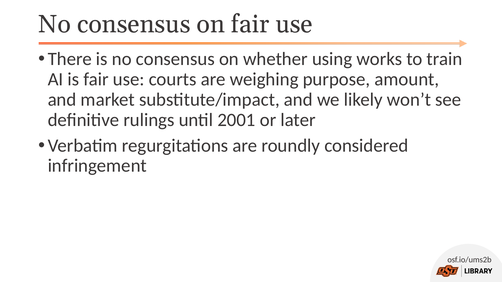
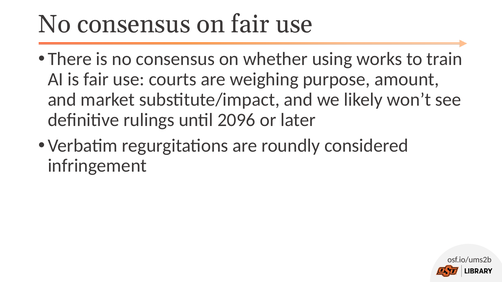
2001: 2001 -> 2096 (236, 120)
